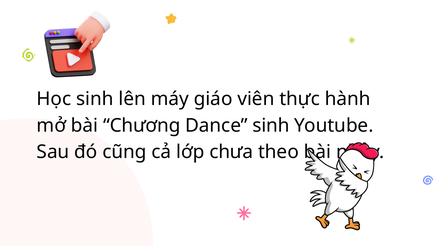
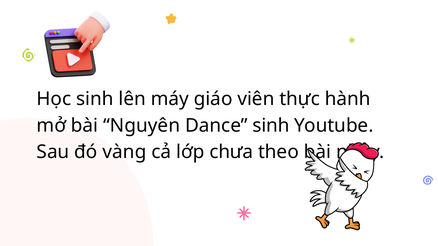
Chương: Chương -> Nguyên (142, 126)
cũng: cũng -> vàng (124, 152)
